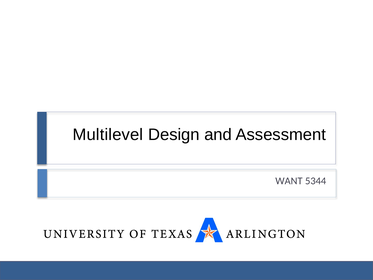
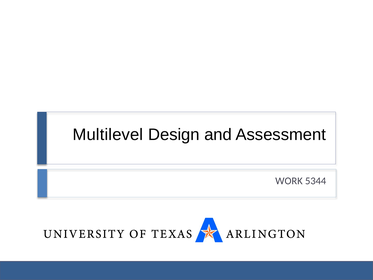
WANT: WANT -> WORK (289, 181)
